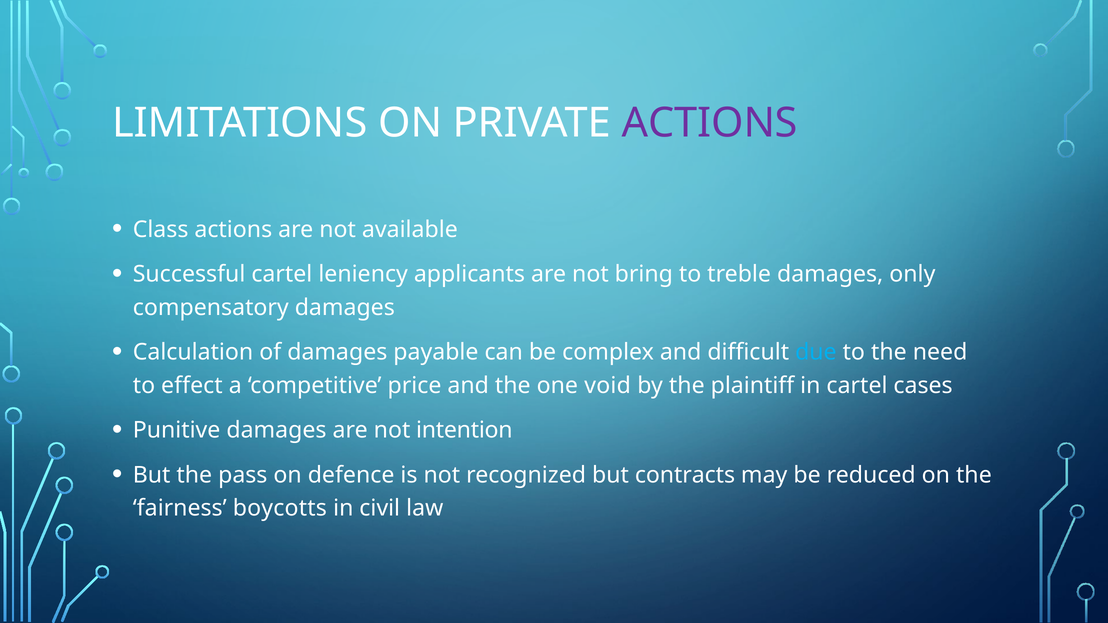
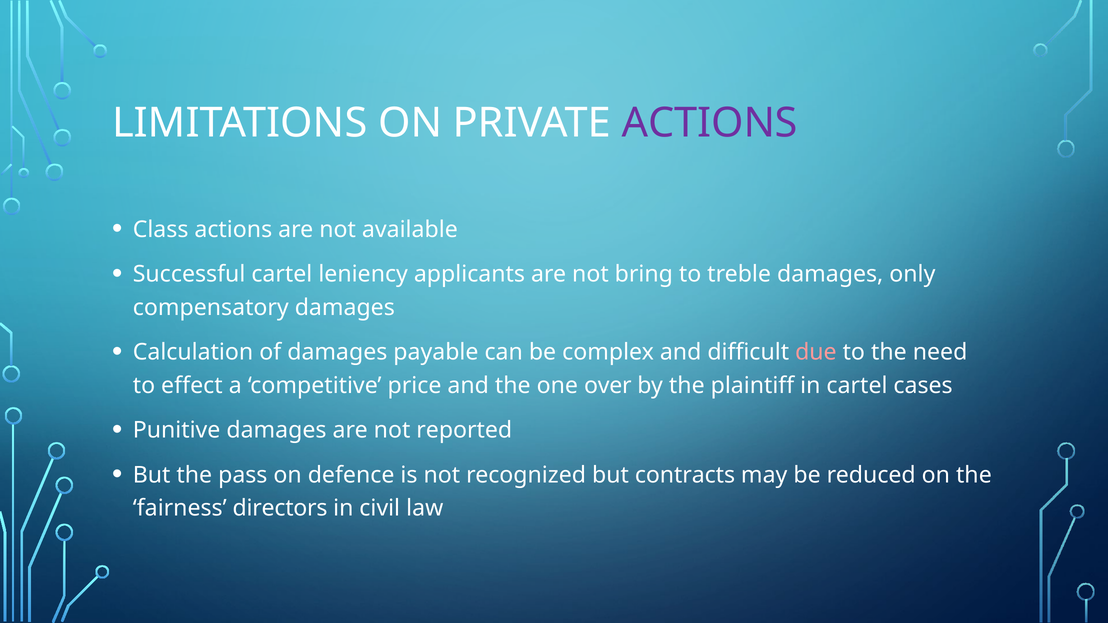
due colour: light blue -> pink (816, 352)
void: void -> over (608, 386)
intention: intention -> reported (464, 430)
boycotts: boycotts -> directors (280, 508)
